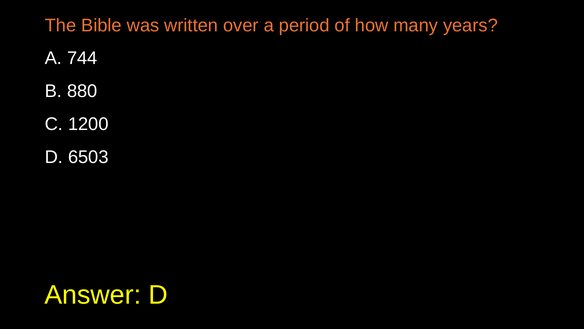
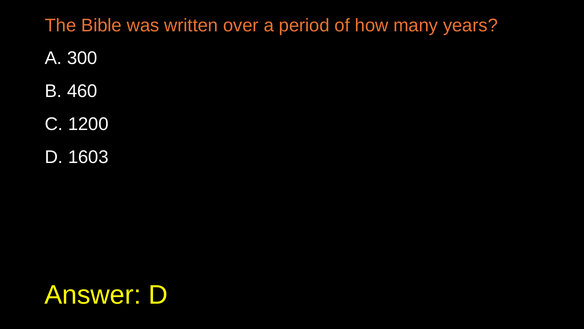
744: 744 -> 300 (82, 58)
880: 880 -> 460 (82, 91)
6503: 6503 -> 1603 (88, 157)
